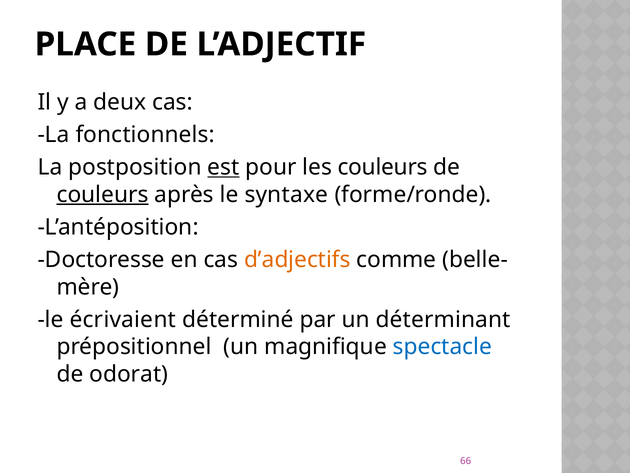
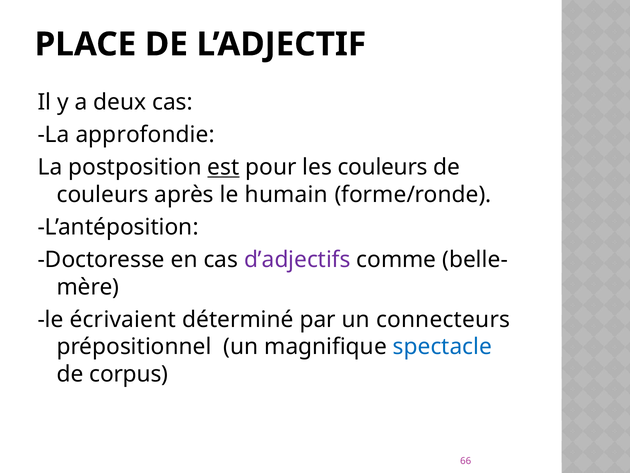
fonctionnels: fonctionnels -> approfondie (145, 135)
couleurs underline: present -> none (103, 194)
syntaxe: syntaxe -> humain (286, 194)
d’adjectifs colour: orange -> purple (297, 259)
déterminant: déterminant -> connecteurs (443, 319)
odorat: odorat -> corpus (129, 374)
